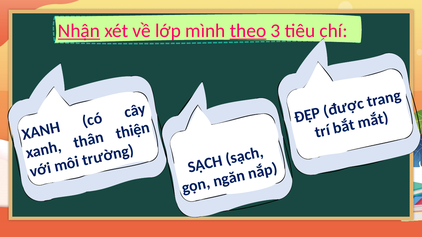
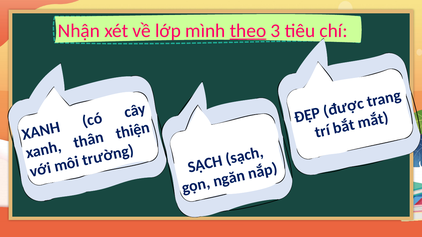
Nhận underline: present -> none (79, 31)
